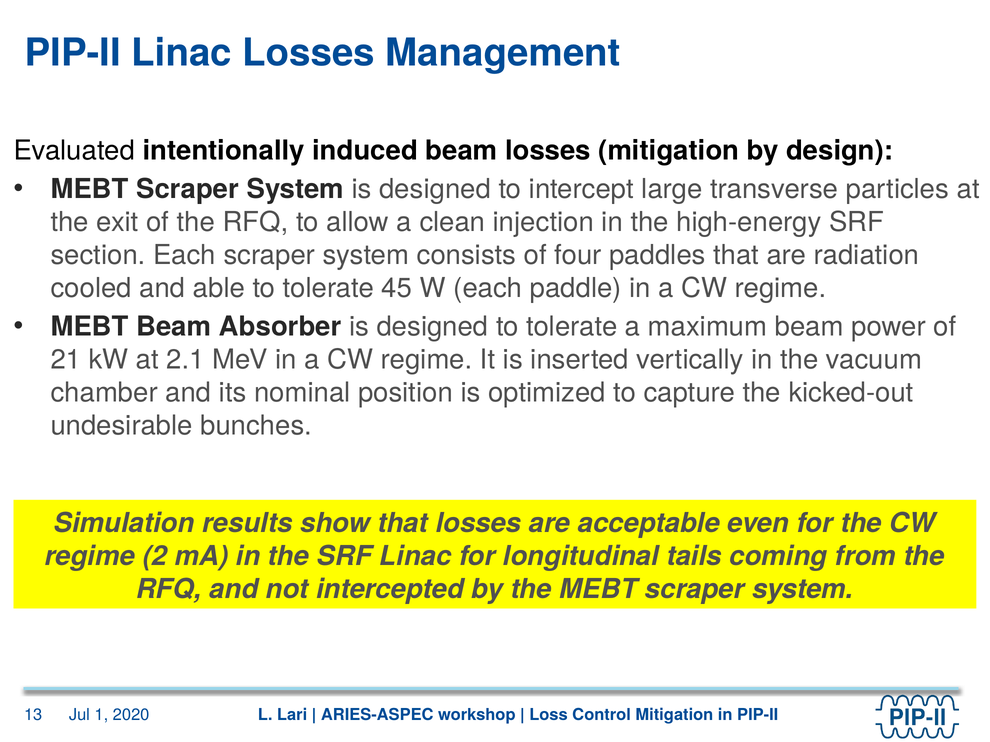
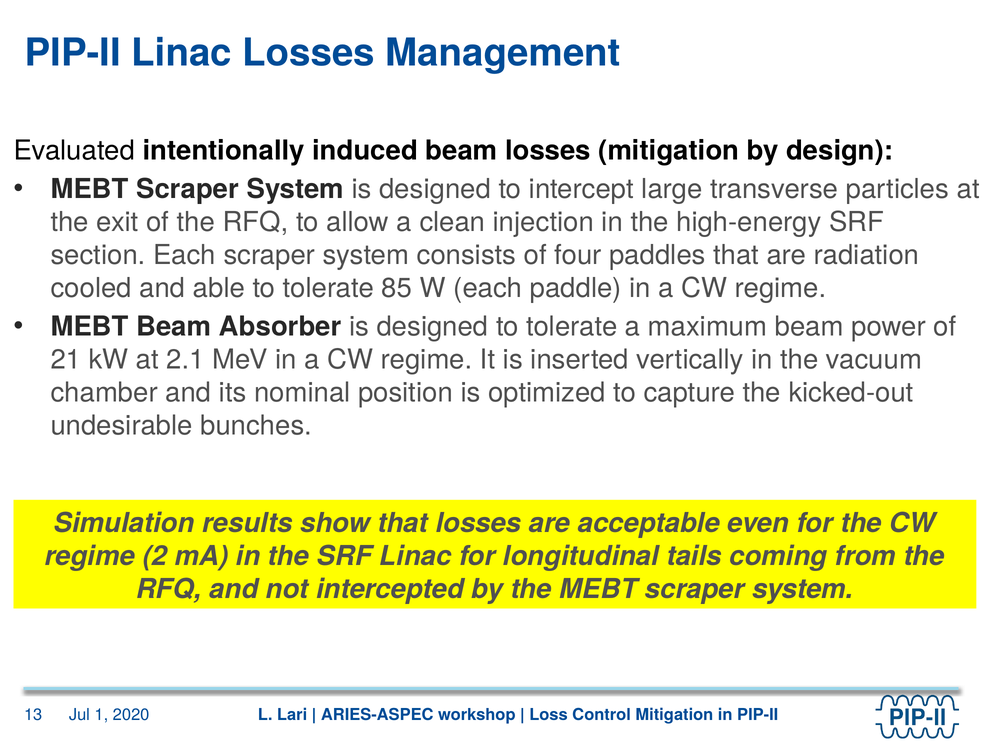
45: 45 -> 85 (397, 288)
